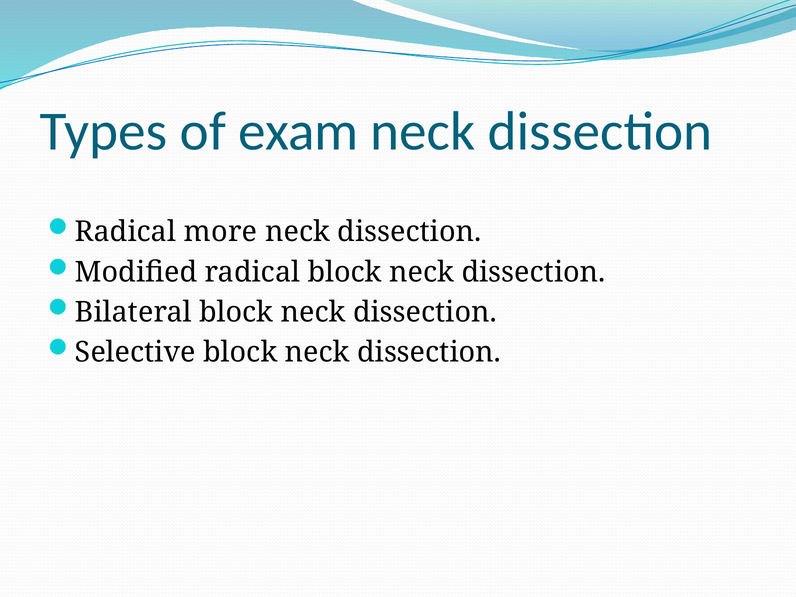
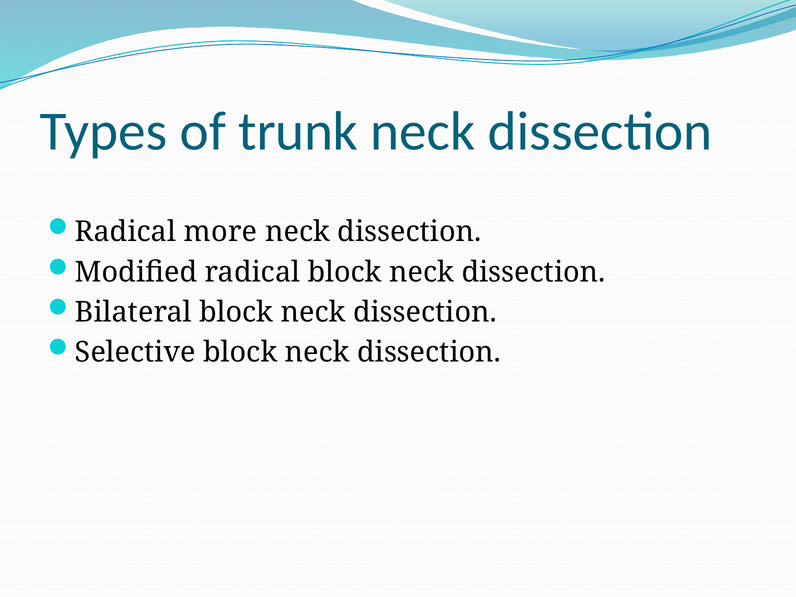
exam: exam -> trunk (298, 131)
